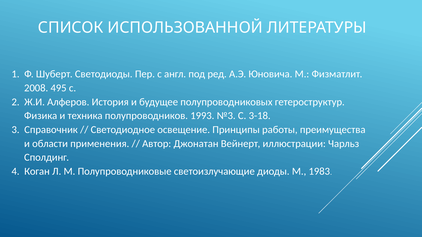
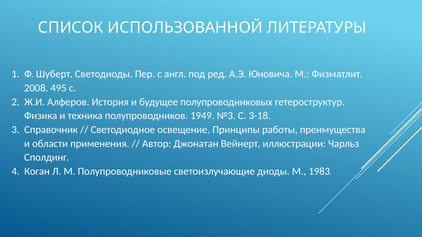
1993: 1993 -> 1949 (202, 116)
